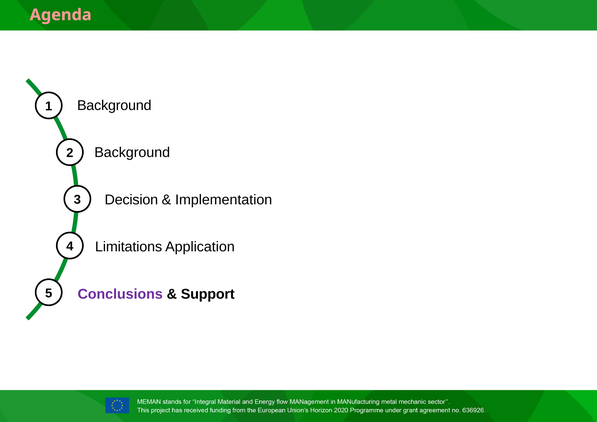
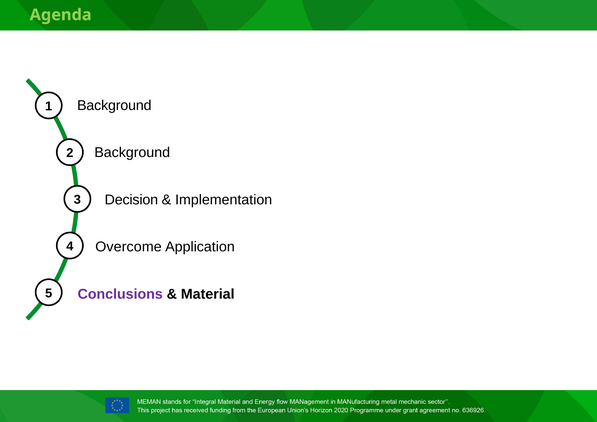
Agenda colour: pink -> light green (61, 15)
Limitations: Limitations -> Overcome (128, 247)
Support: Support -> Material (208, 294)
